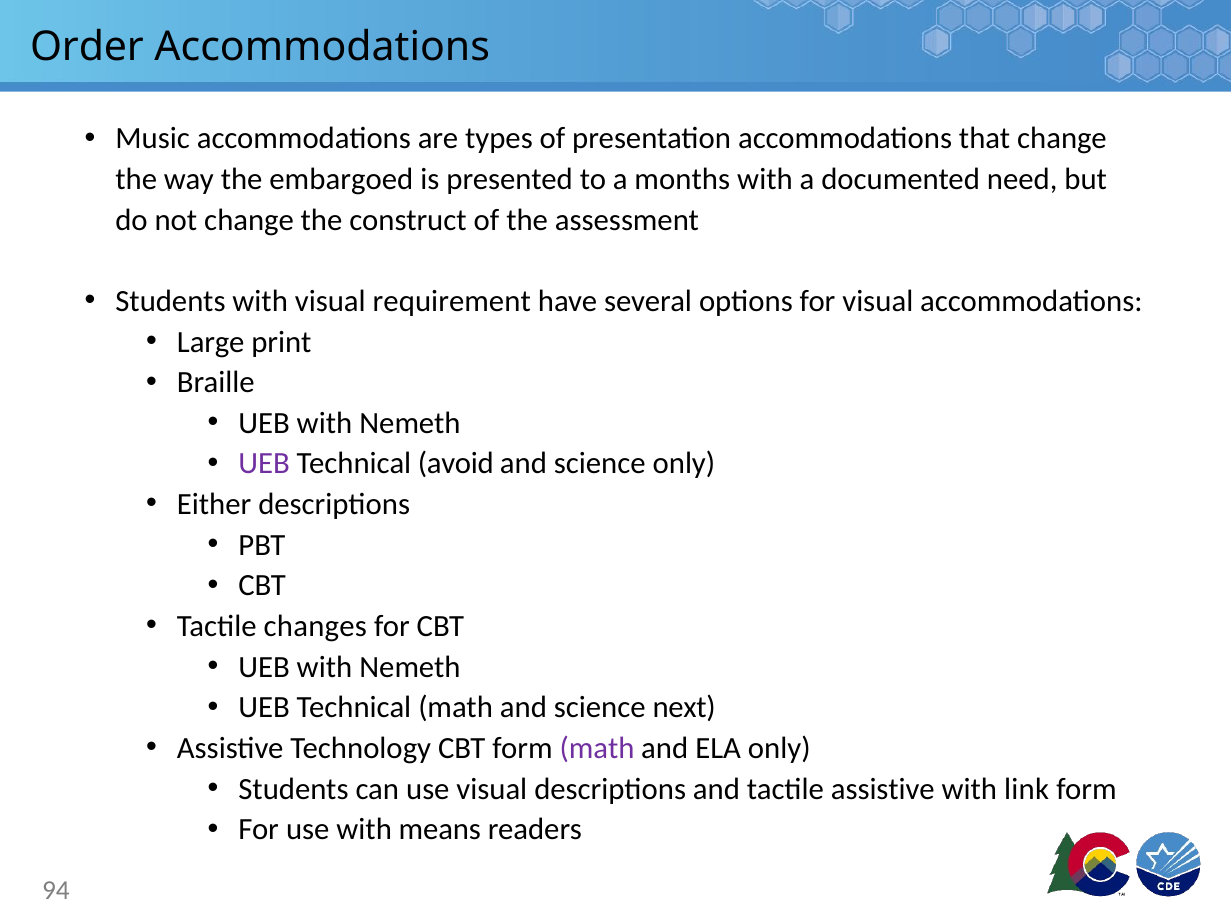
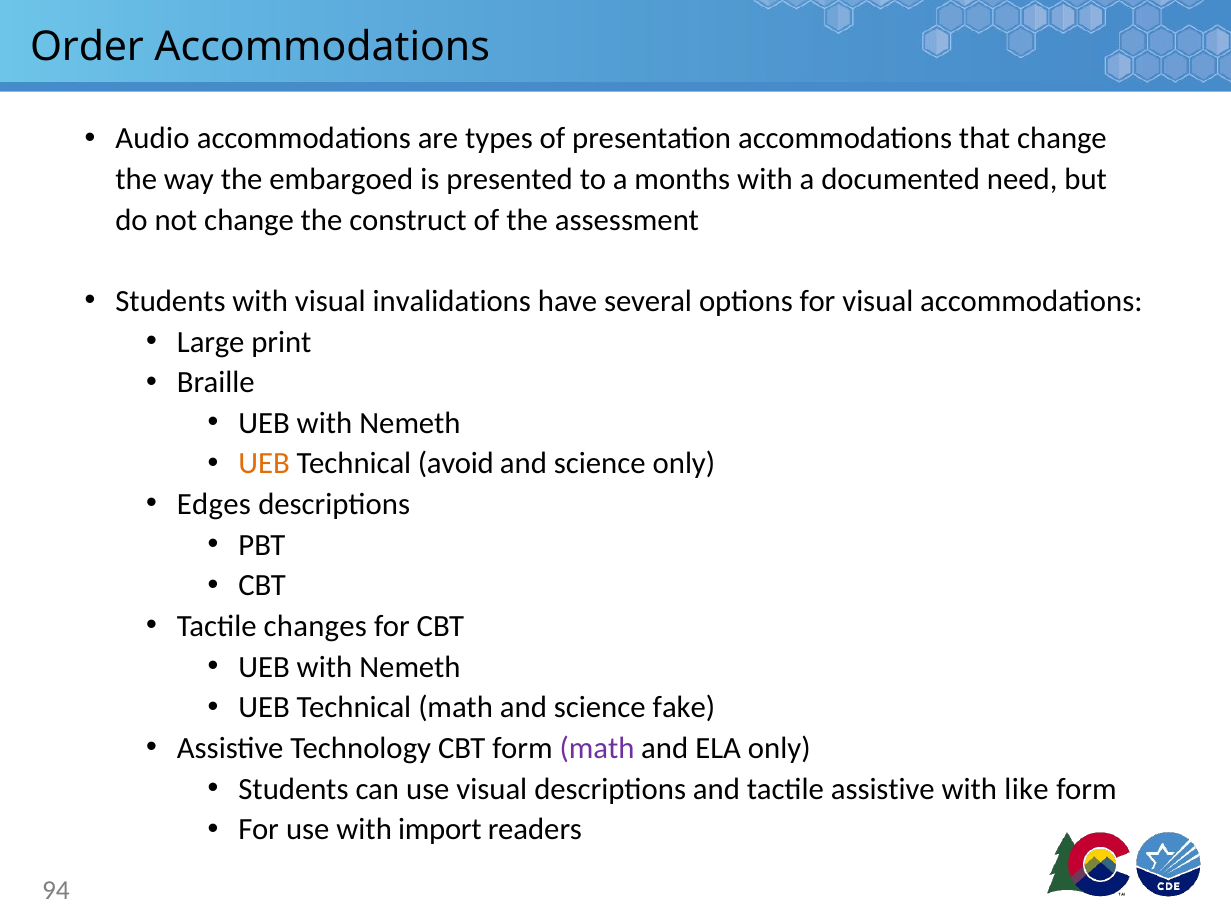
Music: Music -> Audio (152, 139)
requirement: requirement -> invalidations (452, 301)
UEB colour: purple -> orange (264, 463)
Either: Either -> Edges (214, 504)
next: next -> fake (684, 707)
link: link -> like (1027, 788)
means: means -> import (440, 829)
